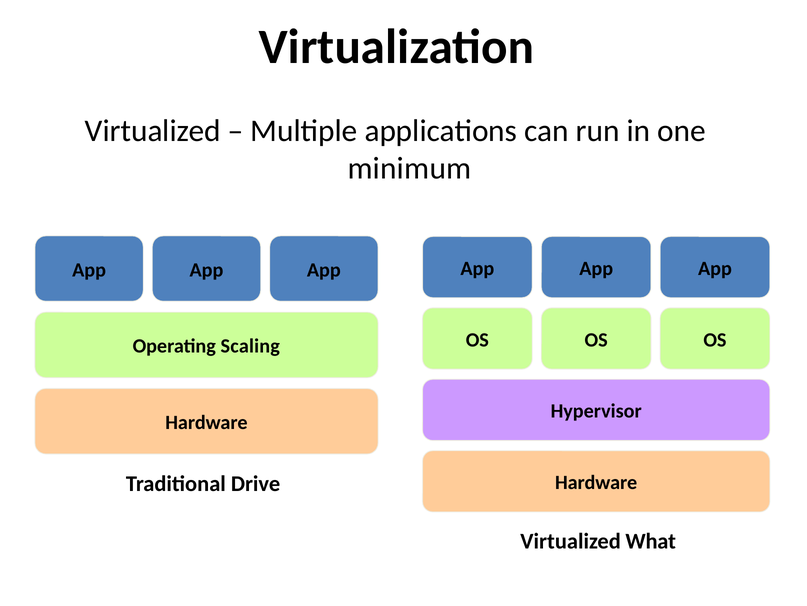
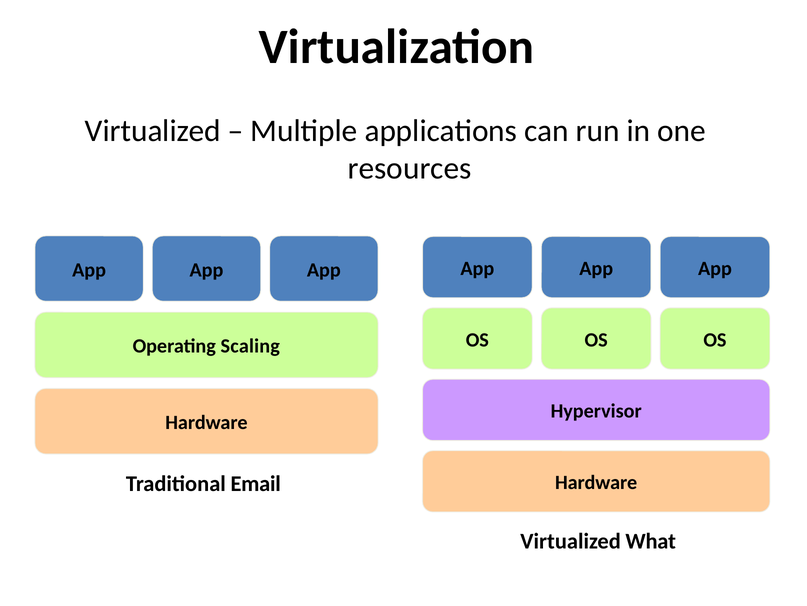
minimum: minimum -> resources (410, 168)
Drive: Drive -> Email (256, 483)
